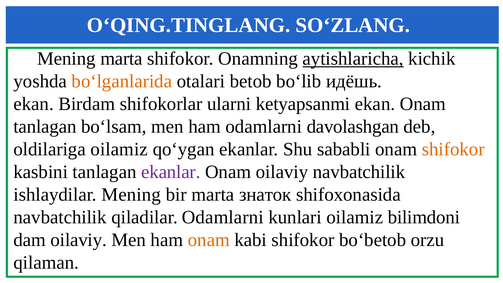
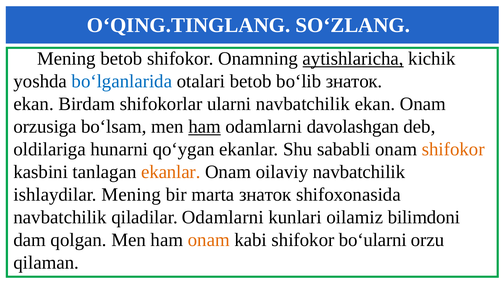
Mening marta: marta -> betob (121, 59)
bo‘lganlarida colour: orange -> blue (122, 81)
bo‘lib идёшь: идёшь -> знаток (354, 81)
ularni ketyapsanmi: ketyapsanmi -> navbatchilik (303, 104)
tanlagan: tanlagan -> orzusiga (45, 127)
ham underline: none -> present (205, 127)
oldilariga oilamiz: oilamiz -> hunarni (119, 149)
ekanlar colour: purple -> orange (171, 172)
dam oilaviy: oilaviy -> qolgan (79, 240)
bo‘betob: bo‘betob -> bo‘ularni (373, 240)
